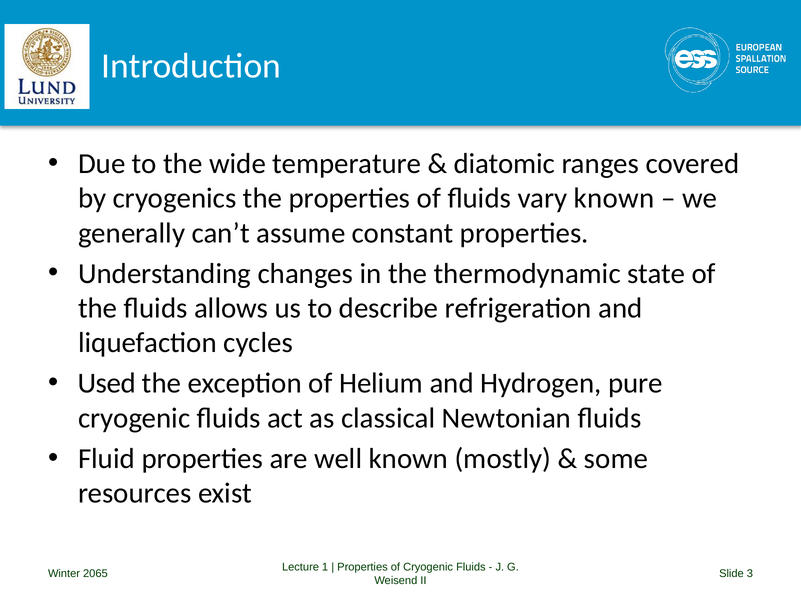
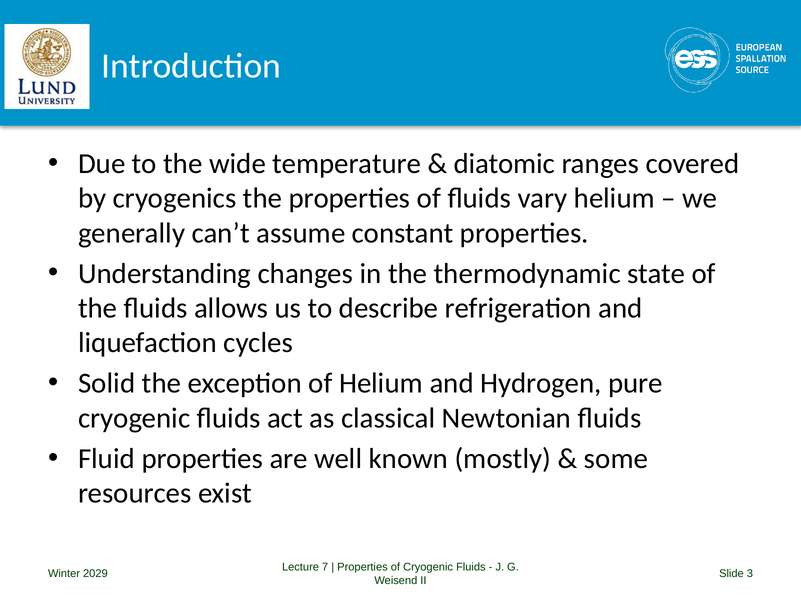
vary known: known -> helium (614, 198)
Used: Used -> Solid (107, 383)
1: 1 -> 7 (325, 567)
2065: 2065 -> 2029 (95, 574)
